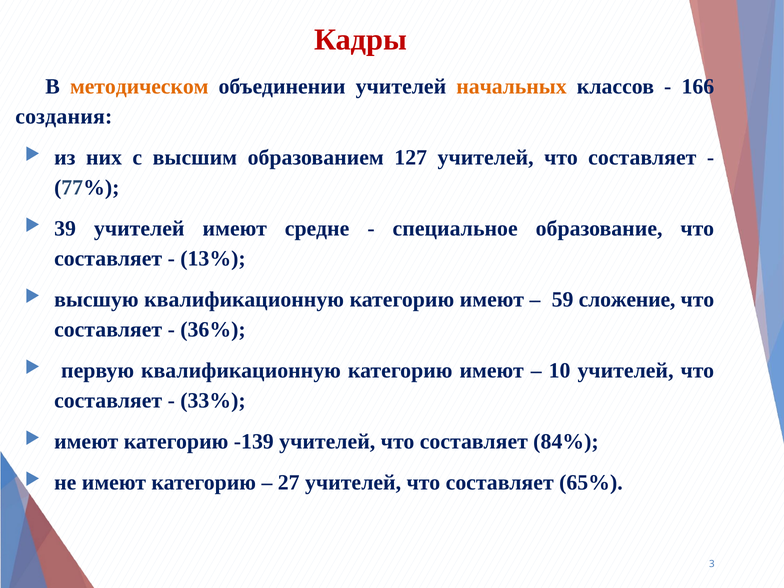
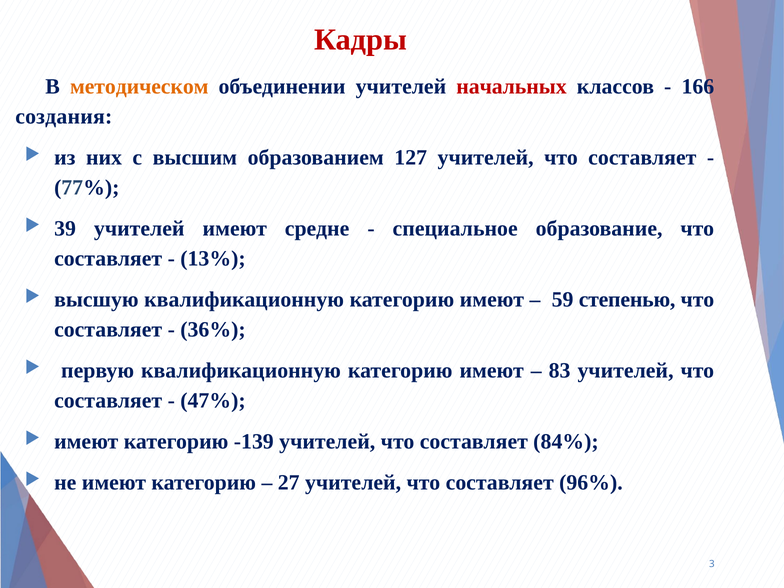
начальных colour: orange -> red (511, 87)
сложение: сложение -> степенью (627, 300)
10: 10 -> 83 (560, 371)
33%: 33% -> 47% (213, 401)
65%: 65% -> 96% (591, 483)
